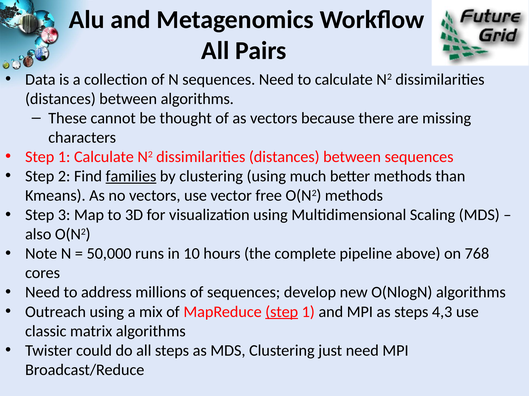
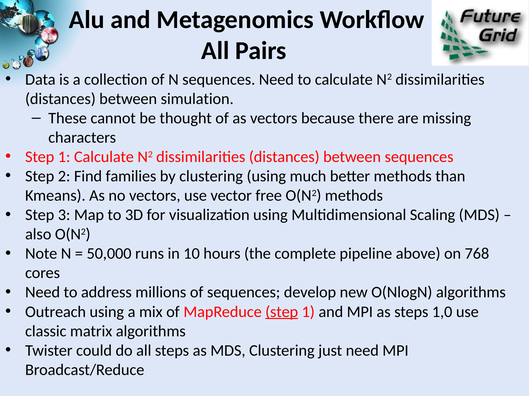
between algorithms: algorithms -> simulation (197, 99)
families underline: present -> none (131, 177)
4,3: 4,3 -> 1,0 (442, 312)
